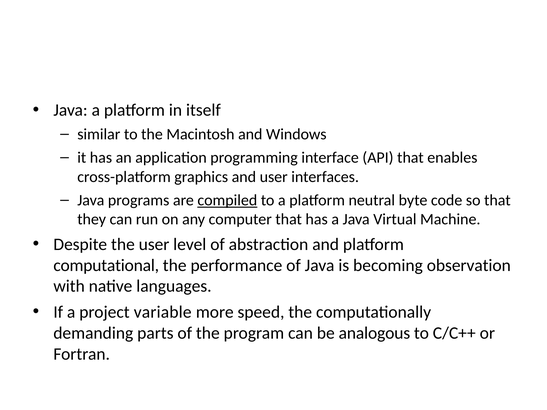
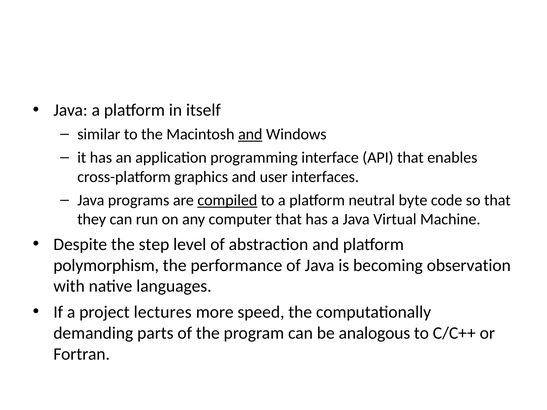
and underline: none -> present (250, 134)
the user: user -> step (154, 244)
computational: computational -> polymorphism (106, 265)
variable: variable -> lectures (163, 312)
